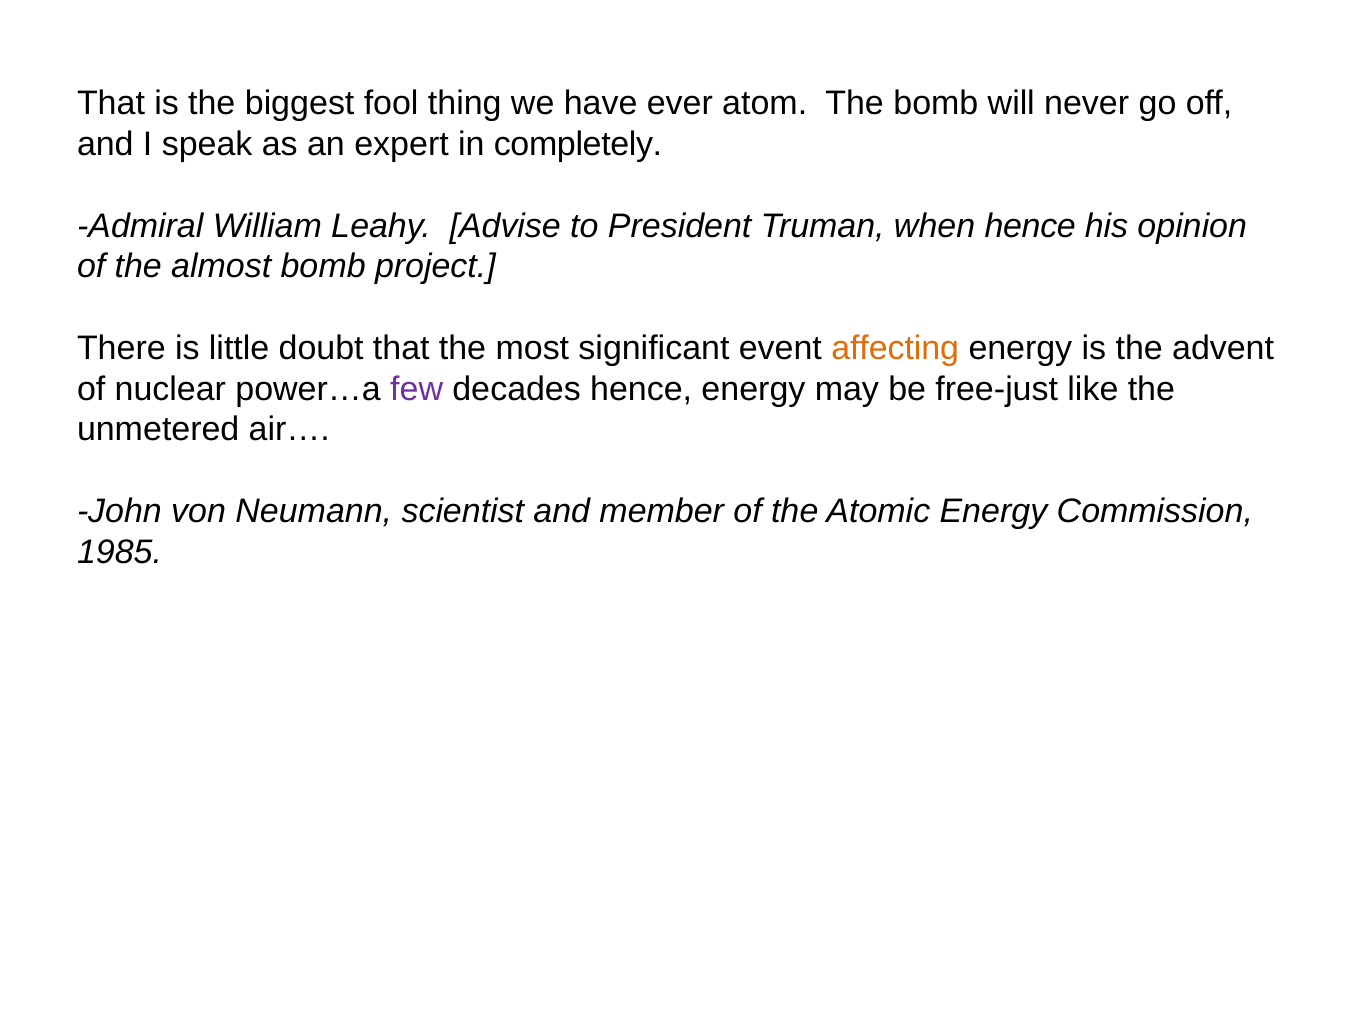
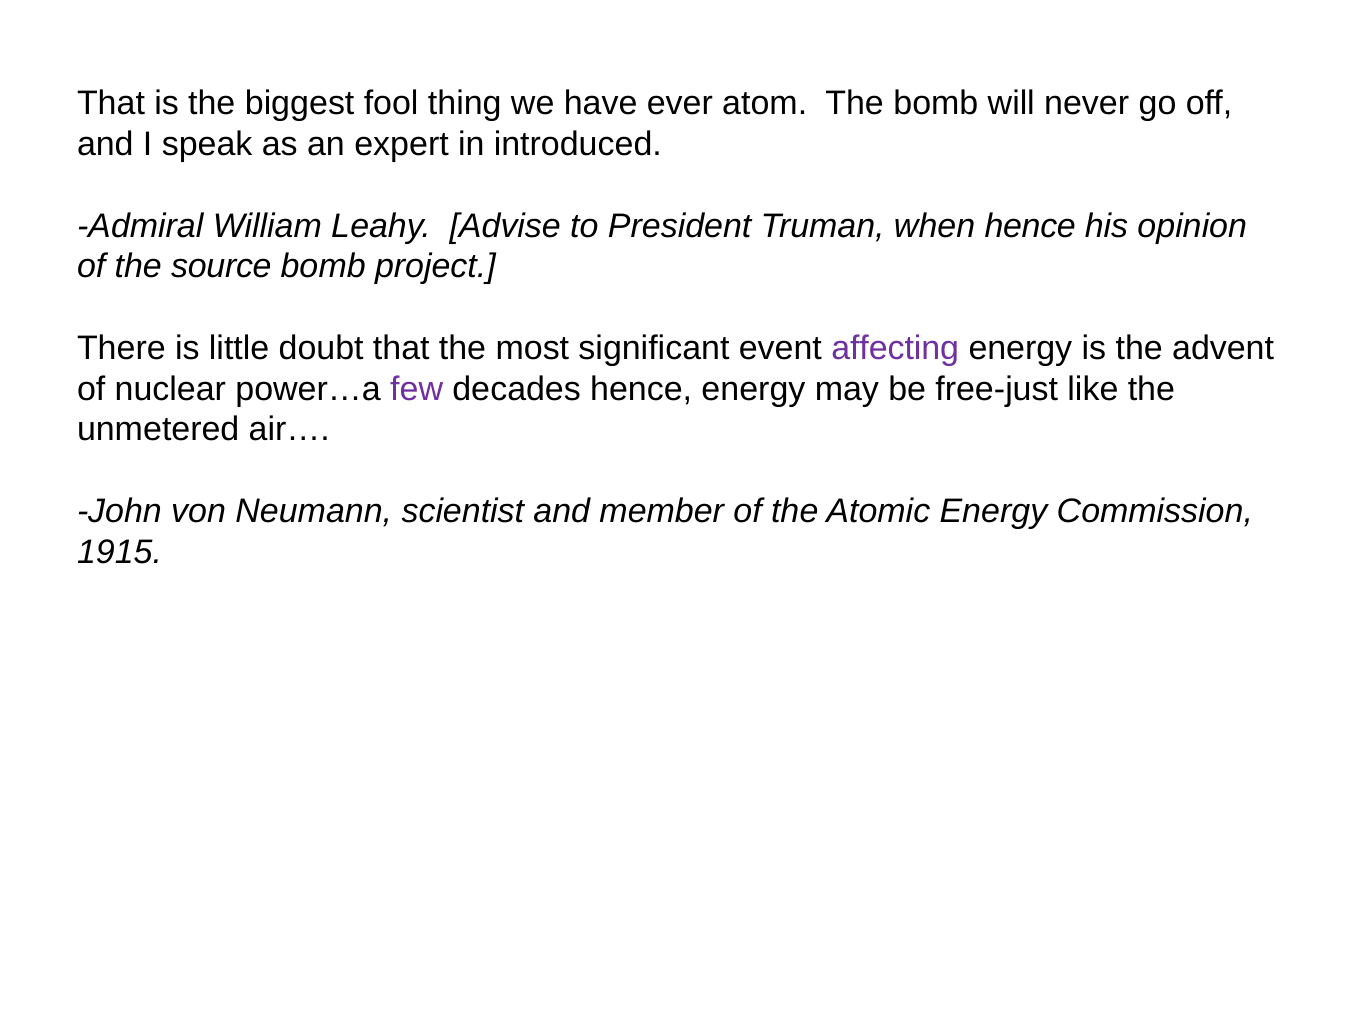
completely: completely -> introduced (578, 144)
almost: almost -> source (221, 267)
affecting colour: orange -> purple (895, 348)
1985: 1985 -> 1915 (120, 552)
